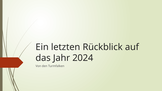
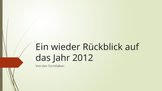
letzten: letzten -> wieder (66, 47)
2024: 2024 -> 2012 (83, 58)
